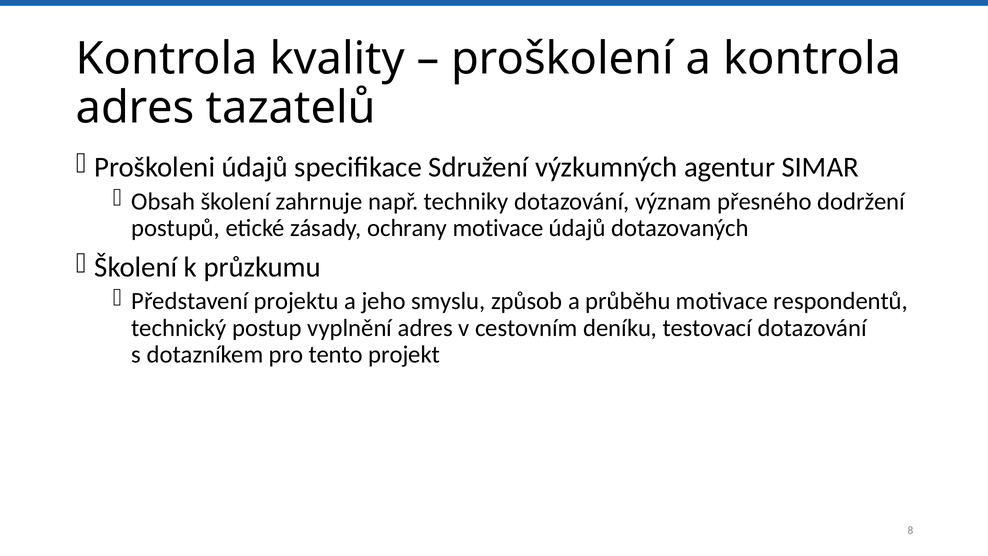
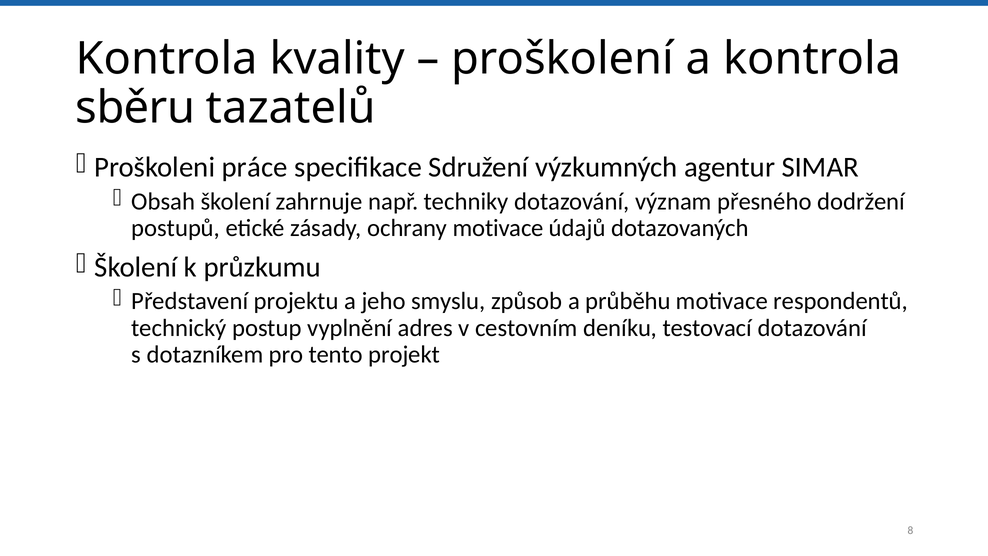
adres: adres -> sběru (135, 108)
Proškoleni údajů: údajů -> práce (255, 167)
